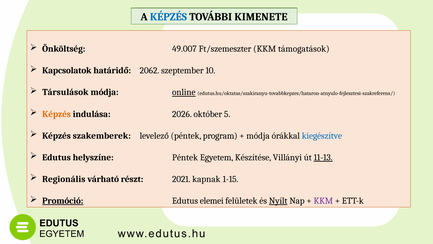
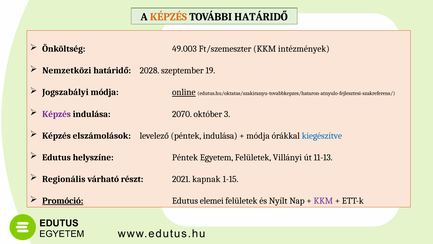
KÉPZÉS colour: blue -> orange (168, 17)
TOVÁBBI KIMENETE: KIMENETE -> HATÁRIDŐ (261, 17)
49.007: 49.007 -> 49.003 (184, 49)
támogatások: támogatások -> intézmények (304, 49)
Kapcsolatok: Kapcsolatok -> Nemzetközi (67, 71)
2062: 2062 -> 2028 (149, 71)
10: 10 -> 19 (210, 71)
Társulások: Társulások -> Jogszabályi (65, 92)
Képzés colour: orange -> purple (57, 114)
2026: 2026 -> 2070 (182, 114)
5: 5 -> 3 (227, 114)
szakemberek: szakemberek -> elszámolások (102, 135)
péntek program: program -> indulása (220, 135)
Egyetem Készítése: Készítése -> Felületek (253, 157)
11-13 underline: present -> none (323, 157)
Nyílt underline: present -> none (278, 200)
